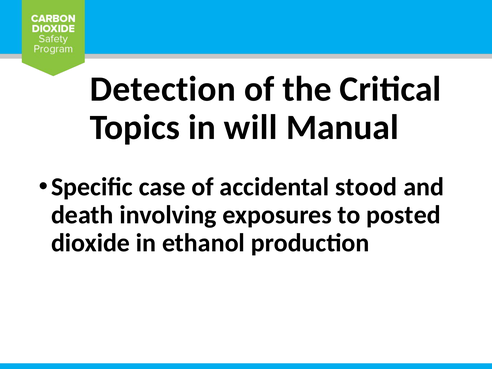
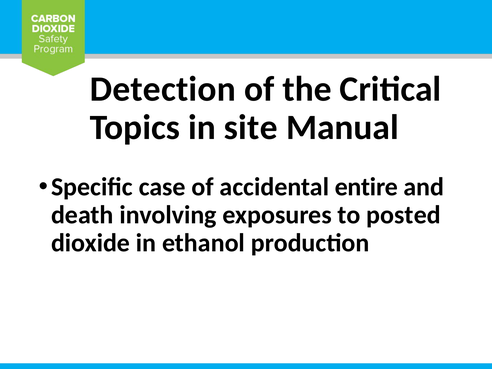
will: will -> site (251, 127)
stood: stood -> entire (366, 187)
